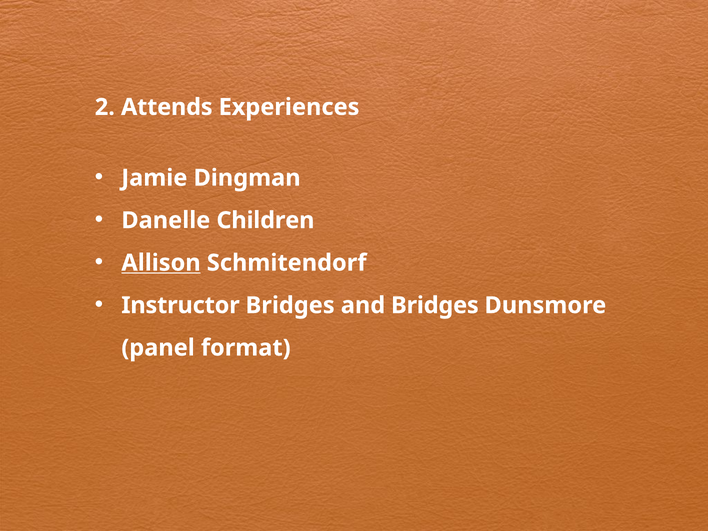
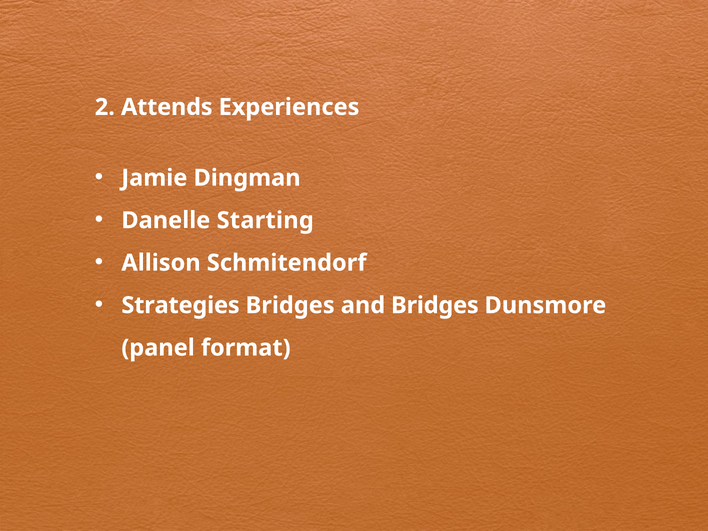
Children: Children -> Starting (265, 220)
Allison underline: present -> none (161, 263)
Instructor: Instructor -> Strategies (181, 305)
